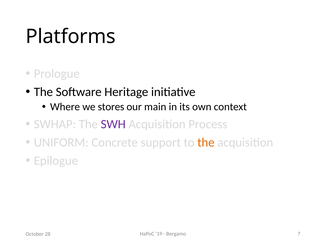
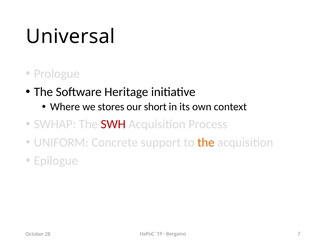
Platforms: Platforms -> Universal (71, 37)
main: main -> short (155, 107)
SWH colour: purple -> red (113, 124)
